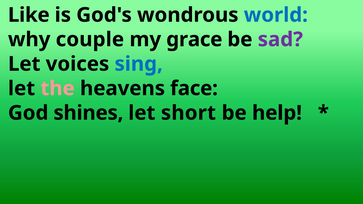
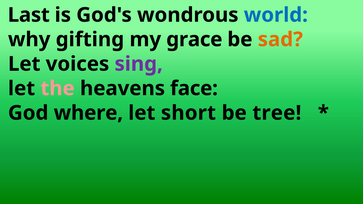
Like: Like -> Last (29, 15)
couple: couple -> gifting (90, 40)
sad colour: purple -> orange (280, 40)
sing colour: blue -> purple (139, 64)
shines: shines -> where (88, 113)
help: help -> tree (277, 113)
